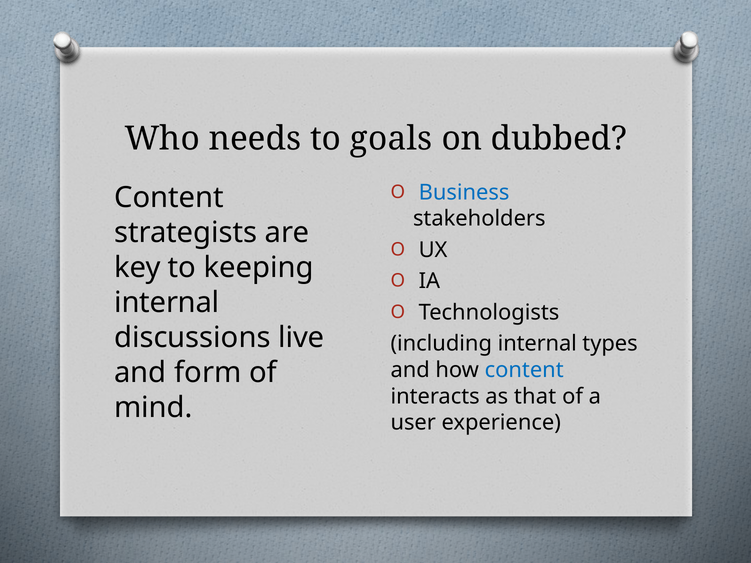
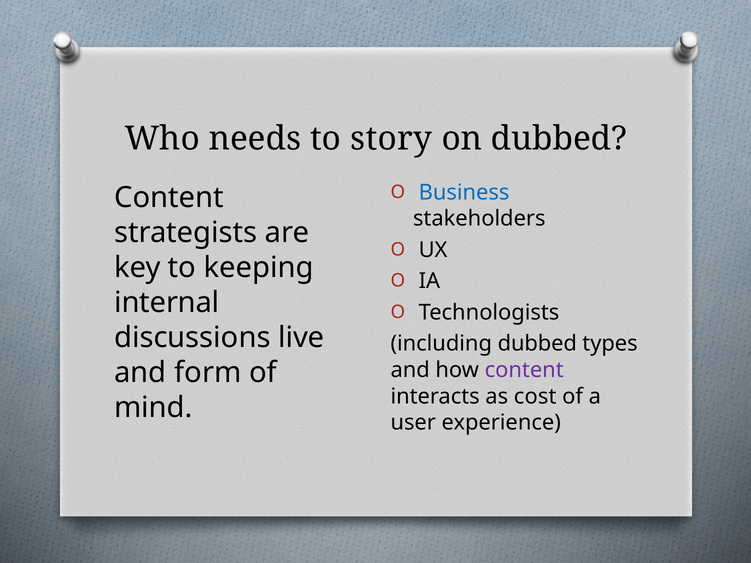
goals: goals -> story (391, 139)
including internal: internal -> dubbed (537, 344)
content colour: blue -> purple (524, 370)
that: that -> cost (535, 396)
